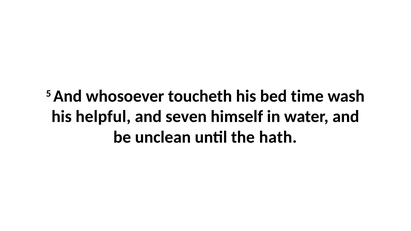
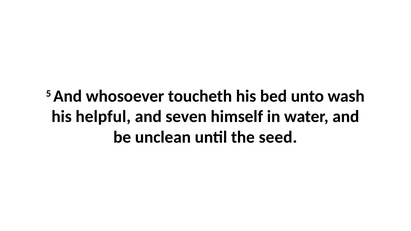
time: time -> unto (307, 96)
hath: hath -> seed (278, 137)
